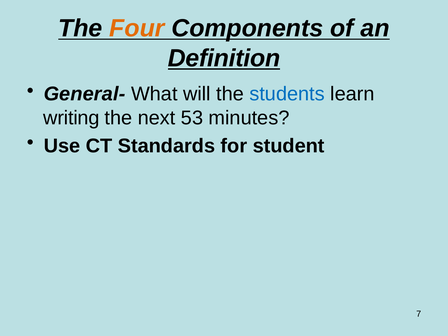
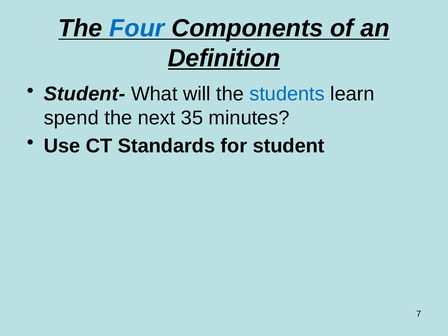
Four colour: orange -> blue (137, 28)
General-: General- -> Student- (85, 94)
writing: writing -> spend (71, 118)
53: 53 -> 35 (192, 118)
